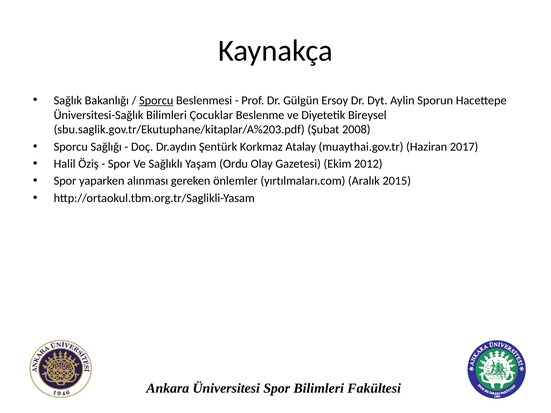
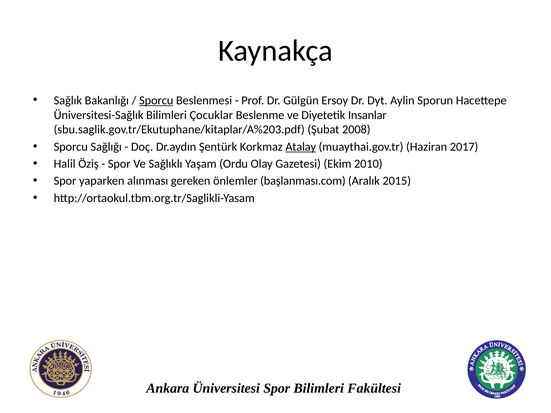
Bireysel: Bireysel -> Insanlar (367, 115)
Atalay underline: none -> present (301, 147)
2012: 2012 -> 2010 (368, 164)
yırtılmaları.com: yırtılmaları.com -> başlanması.com (303, 181)
